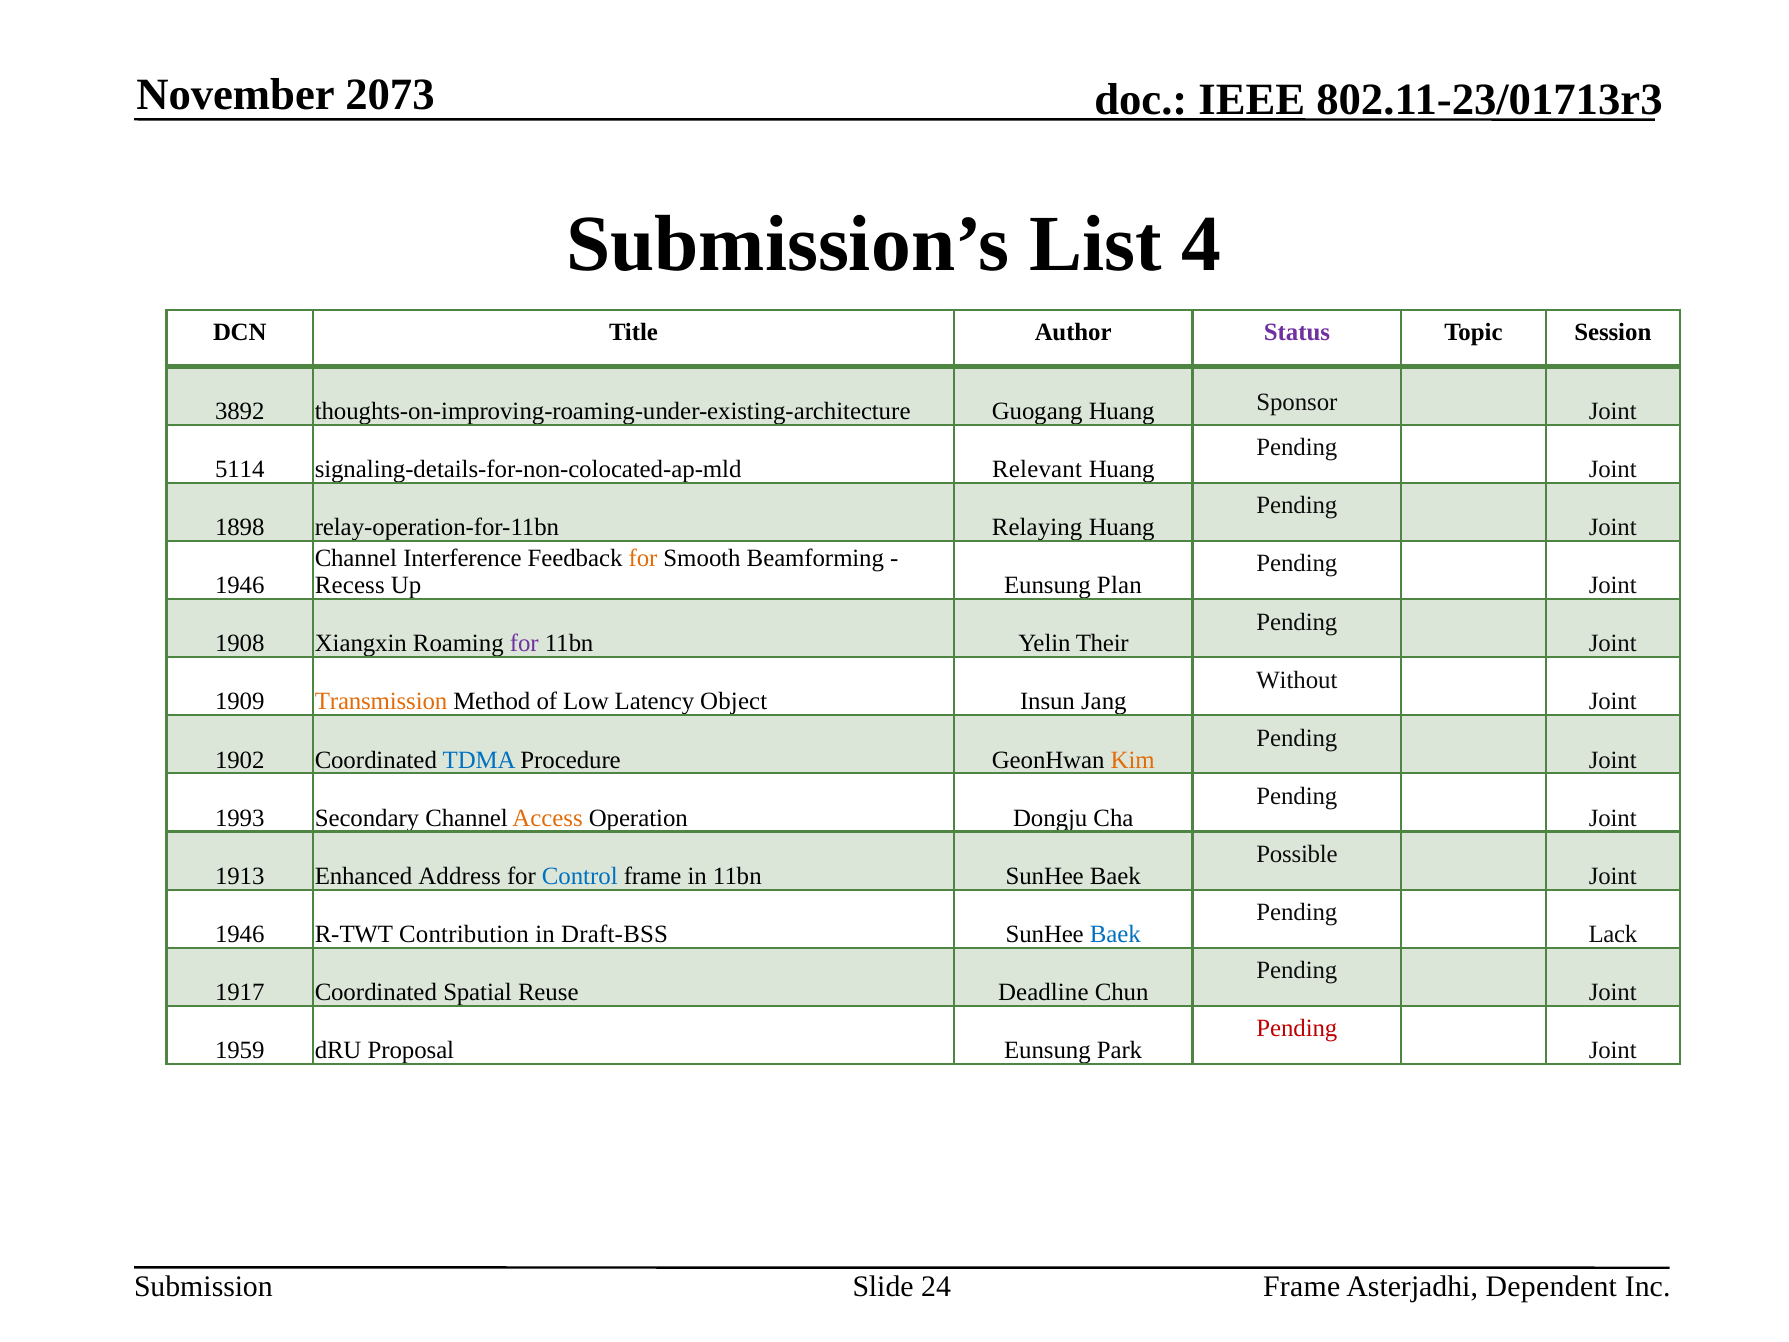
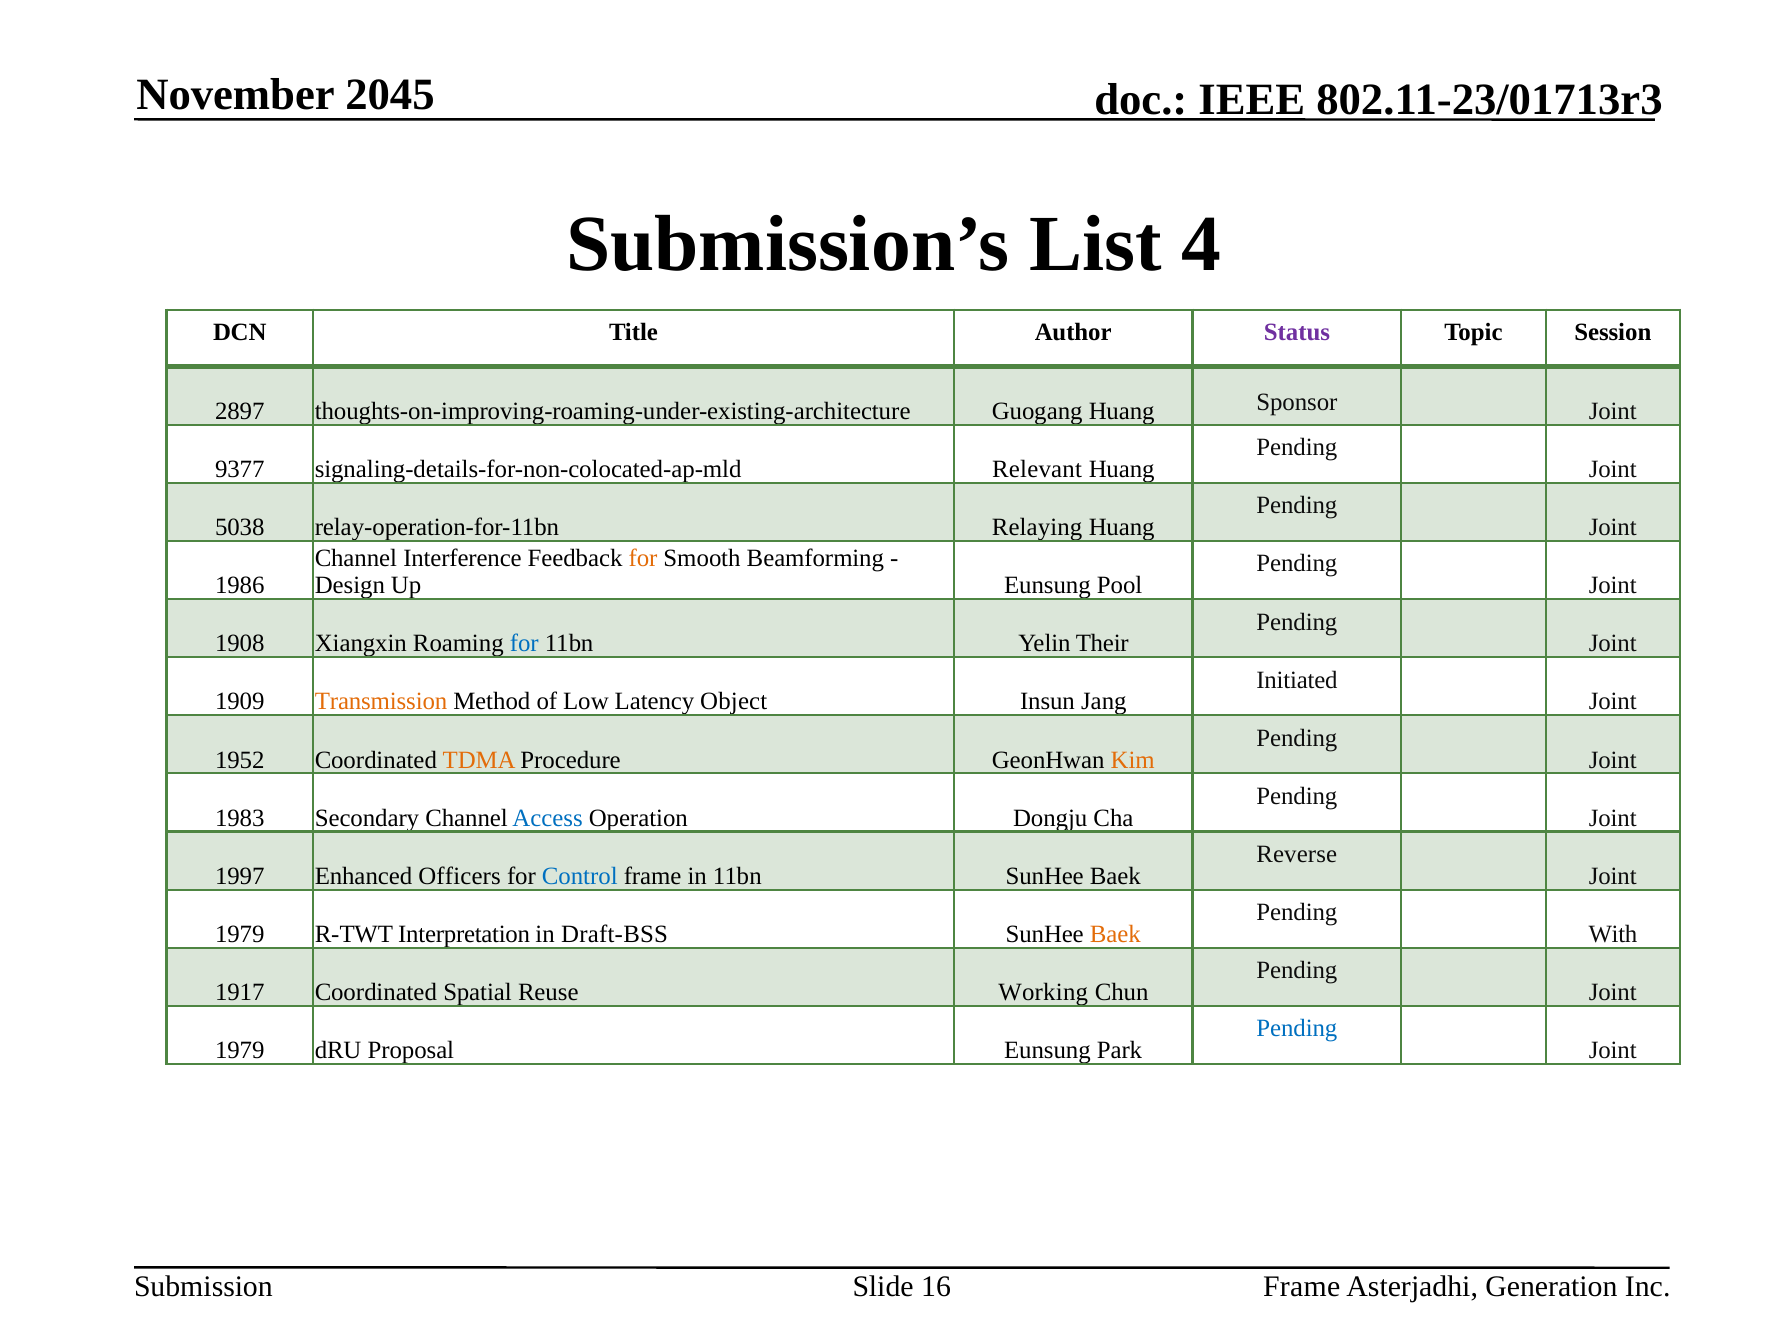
2073: 2073 -> 2045 (390, 95)
3892: 3892 -> 2897 (240, 411)
5114: 5114 -> 9377 (240, 469)
1898: 1898 -> 5038 (240, 527)
1946: 1946 -> 1986 (240, 585)
Recess: Recess -> Design (350, 585)
Plan: Plan -> Pool (1120, 585)
for colour: purple -> blue (524, 644)
Without: Without -> Initiated (1297, 680)
1902: 1902 -> 1952 (240, 760)
TDMA colour: blue -> orange (479, 760)
1993: 1993 -> 1983 (240, 818)
Access colour: orange -> blue (548, 818)
Possible: Possible -> Reverse (1297, 854)
1913: 1913 -> 1997 (240, 876)
Address: Address -> Officers (460, 876)
1946: 1946 -> 1979 (240, 934)
Contribution: Contribution -> Interpretation (464, 934)
Baek colour: blue -> orange (1115, 934)
Lack: Lack -> With (1613, 934)
Deadline: Deadline -> Working (1043, 992)
Pending colour: red -> blue (1297, 1028)
1959: 1959 -> 1979 (240, 1050)
24: 24 -> 16 (936, 1287)
Dependent: Dependent -> Generation (1551, 1287)
